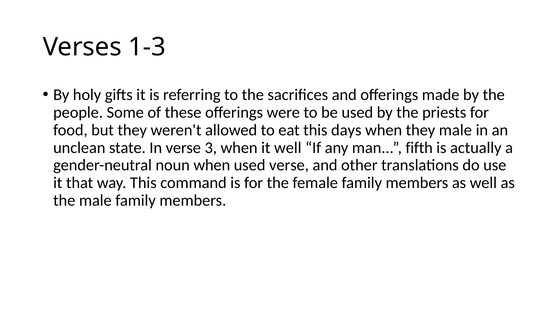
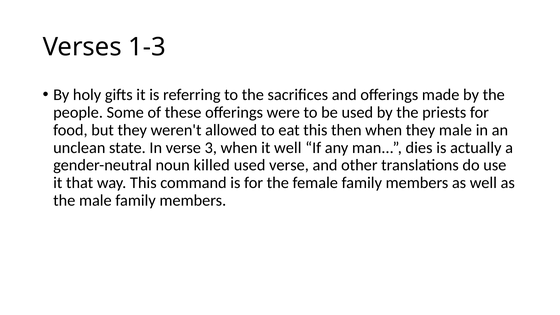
days: days -> then (346, 130)
fifth: fifth -> dies (419, 148)
noun when: when -> killed (212, 165)
